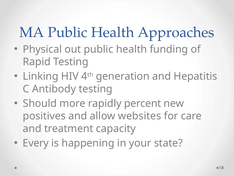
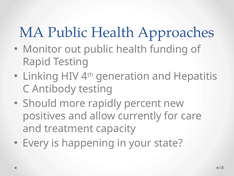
Physical: Physical -> Monitor (42, 49)
websites: websites -> currently (140, 116)
